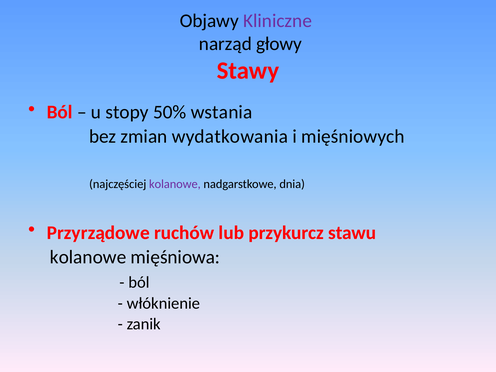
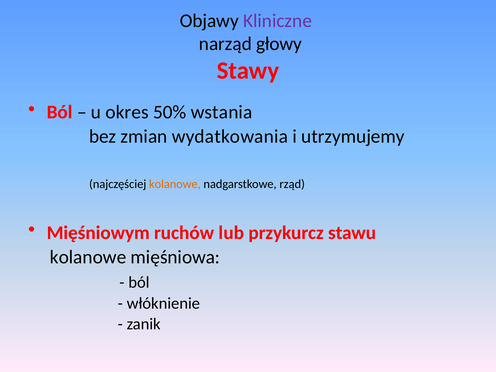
stopy: stopy -> okres (127, 112)
mięśniowych: mięśniowych -> utrzymujemy (353, 137)
kolanowe colour: purple -> orange (175, 184)
dnia: dnia -> rząd (292, 184)
Przyrządowe: Przyrządowe -> Mięśniowym (98, 233)
